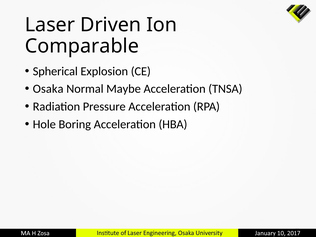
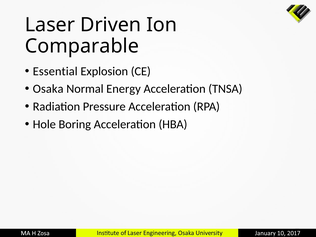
Spherical: Spherical -> Essential (55, 71)
Maybe: Maybe -> Energy (124, 89)
